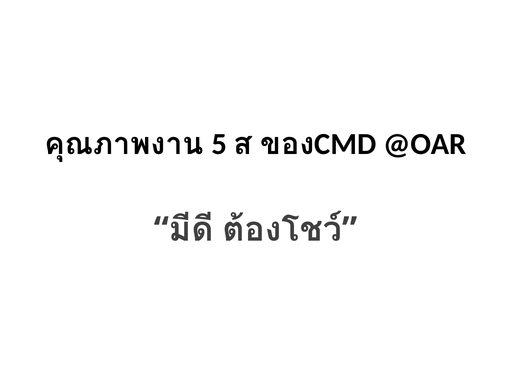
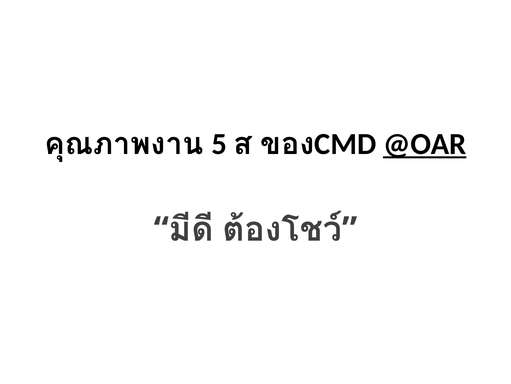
@OAR underline: none -> present (425, 144)
